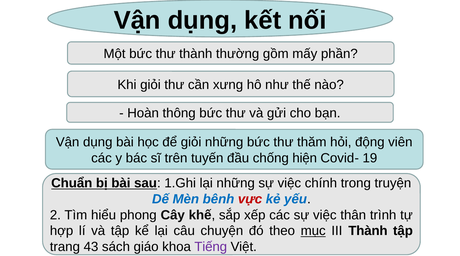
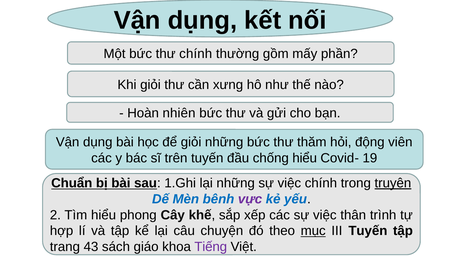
thư thành: thành -> chính (196, 54)
thông: thông -> nhiên (179, 113)
chống hiện: hiện -> hiểu (305, 158)
truyện underline: none -> present (393, 183)
vực colour: red -> purple (250, 199)
III Thành: Thành -> Tuyến (368, 231)
